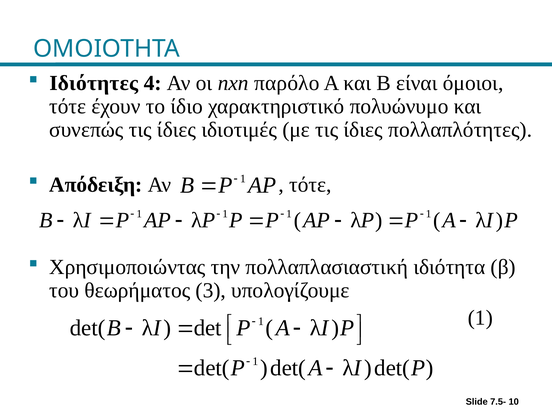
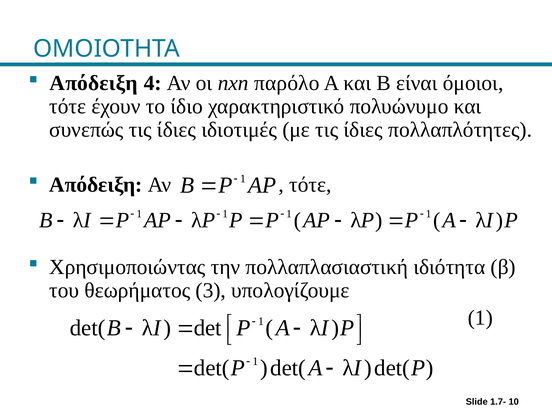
Ιδιότητες: Ιδιότητες -> Απόδειξη (94, 83)
7.5-: 7.5- -> 1.7- (498, 402)
